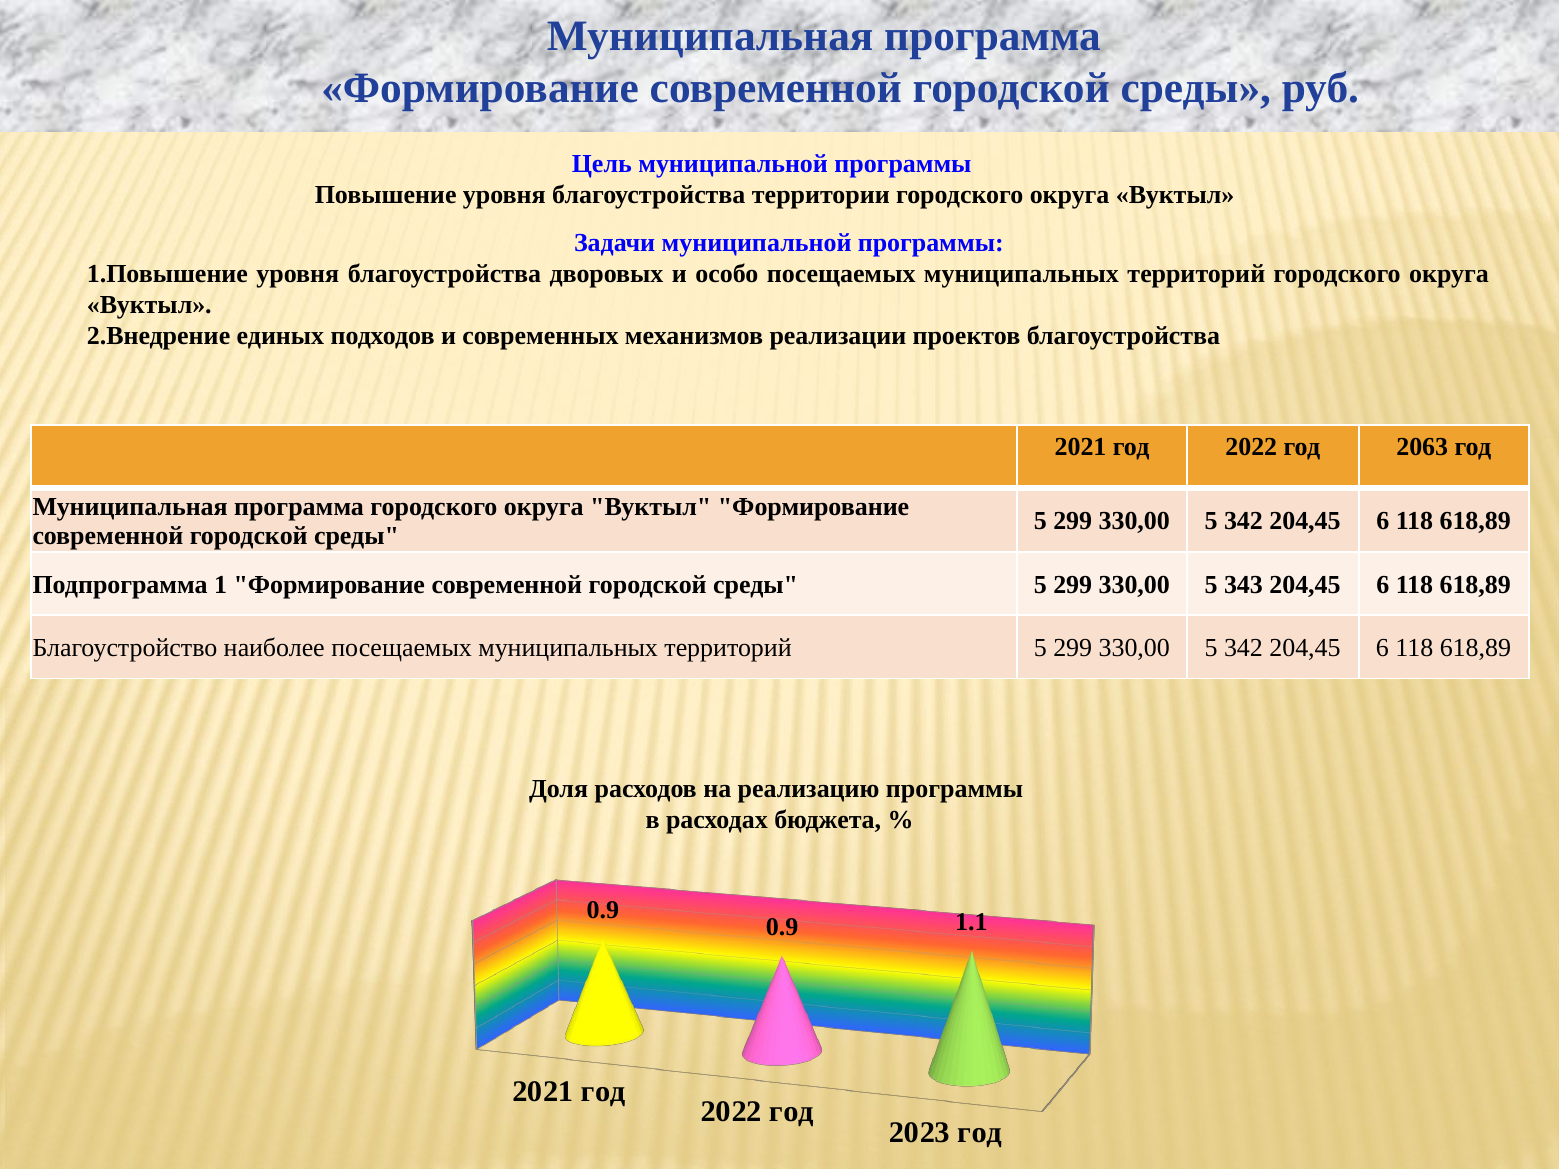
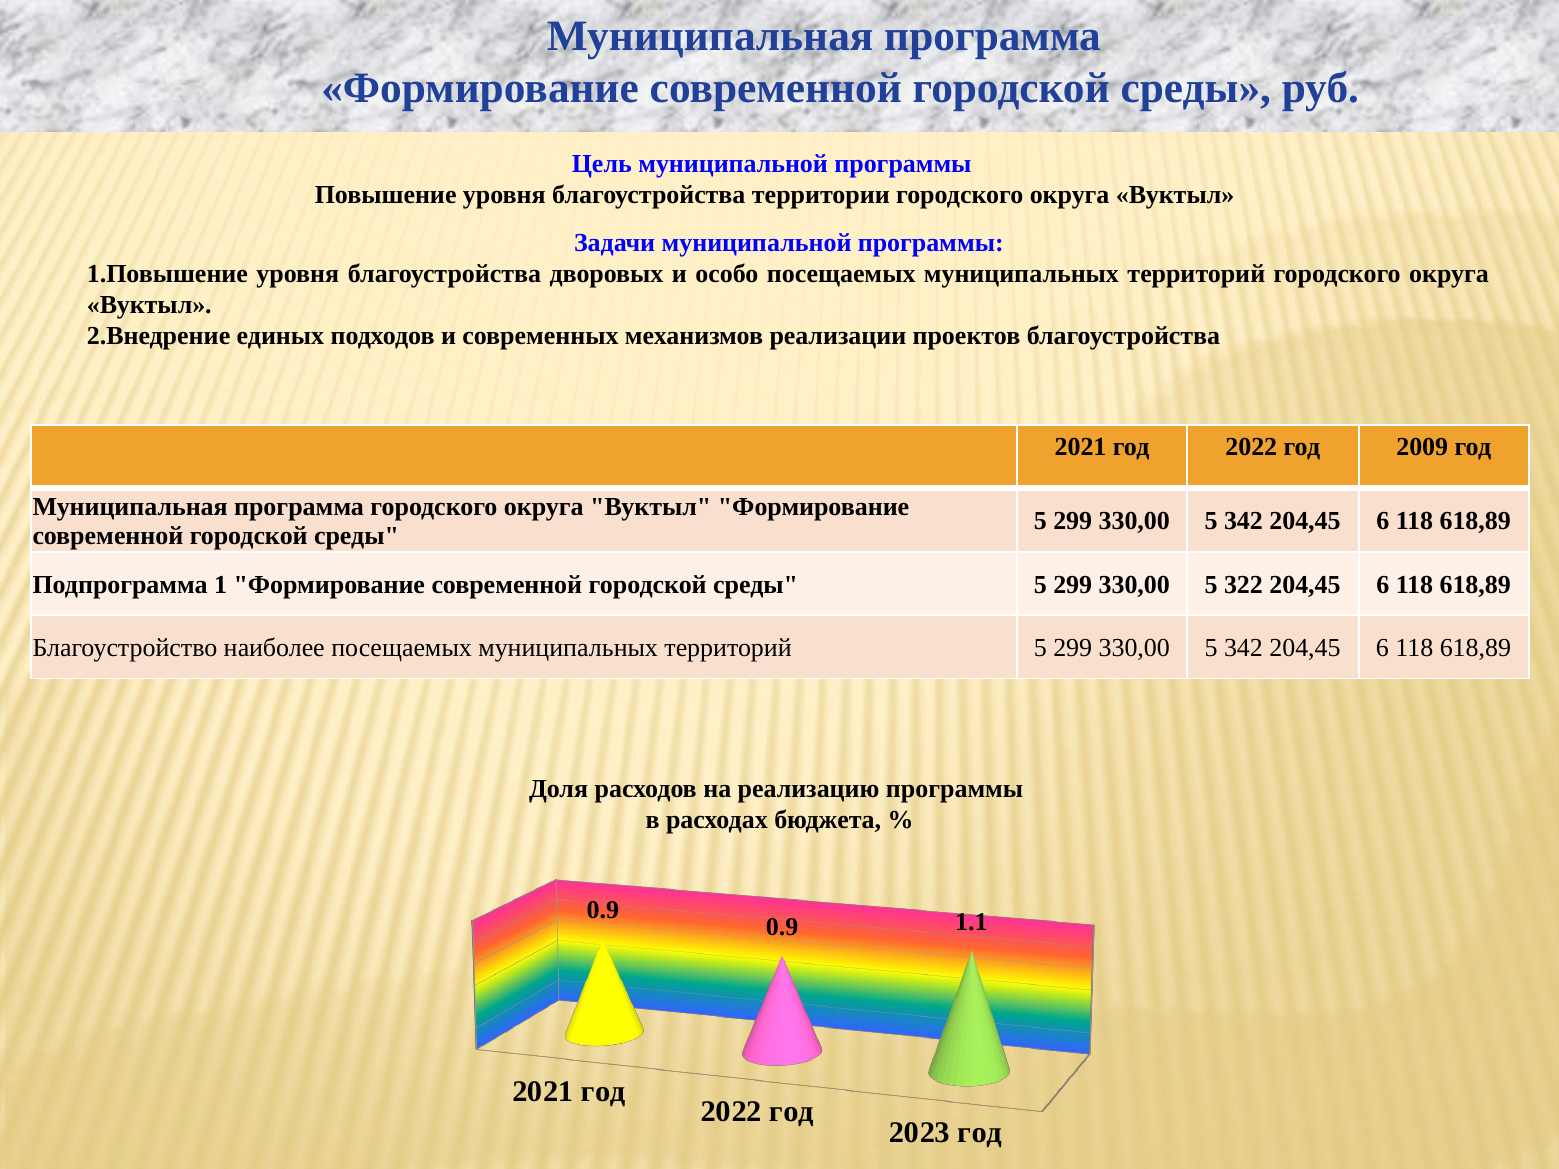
2063: 2063 -> 2009 (1422, 447)
343: 343 -> 322 (1243, 585)
